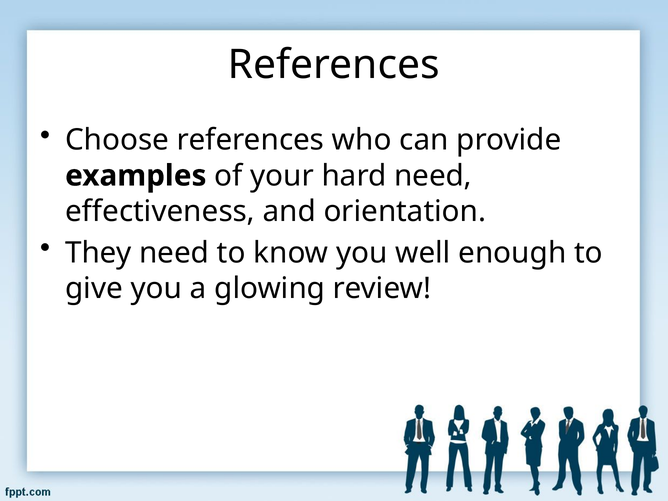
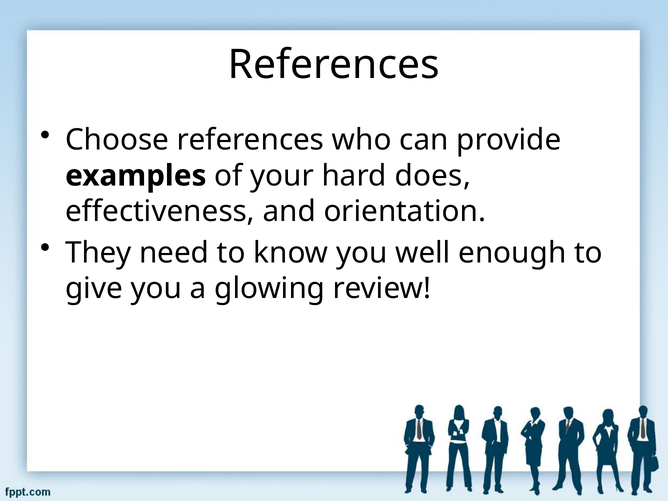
hard need: need -> does (433, 176)
